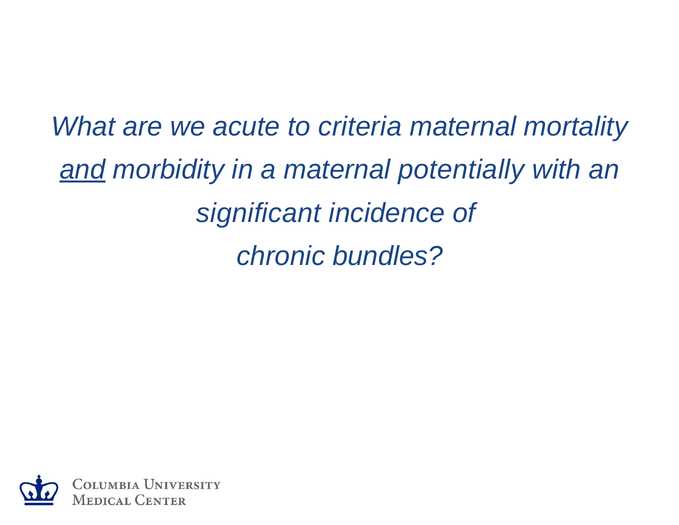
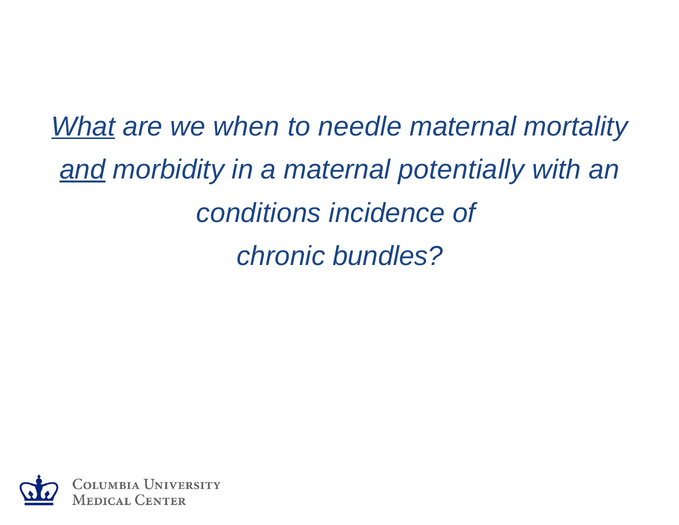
What underline: none -> present (83, 126)
acute: acute -> when (246, 126)
criteria: criteria -> needle (360, 126)
significant: significant -> conditions (259, 213)
